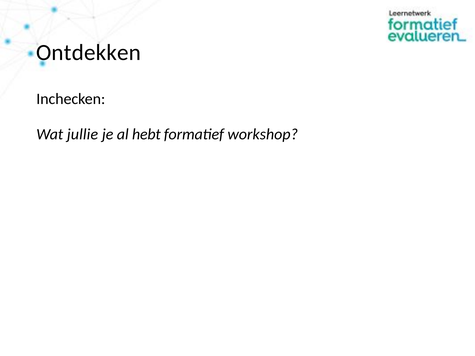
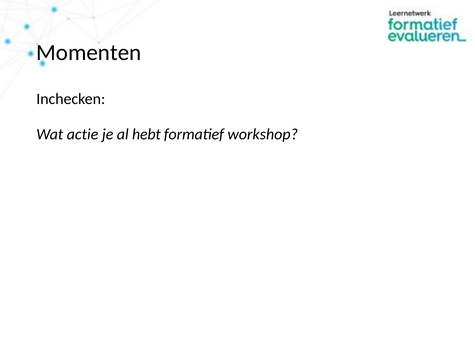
Ontdekken: Ontdekken -> Momenten (89, 53)
jullie: jullie -> actie (83, 134)
